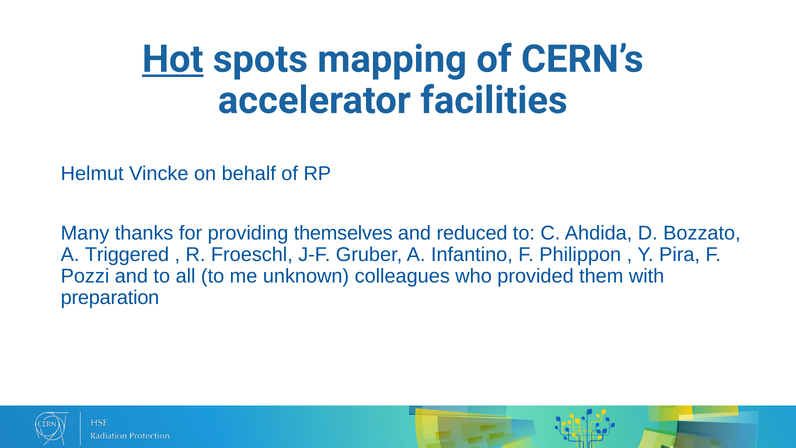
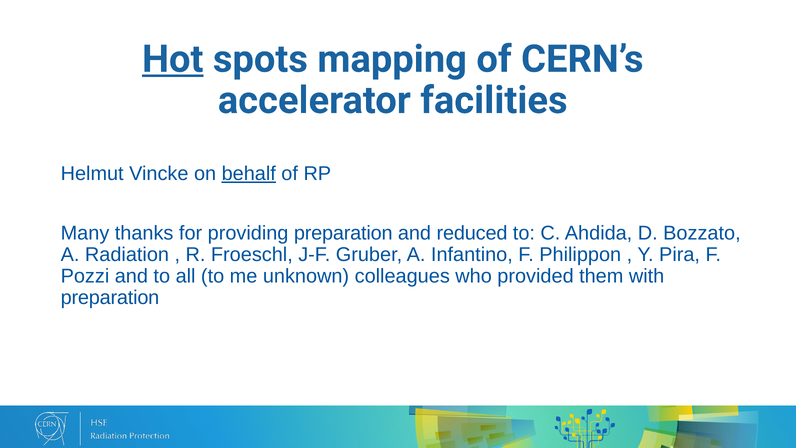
behalf underline: none -> present (249, 174)
providing themselves: themselves -> preparation (343, 233)
Triggered: Triggered -> Radiation (127, 255)
